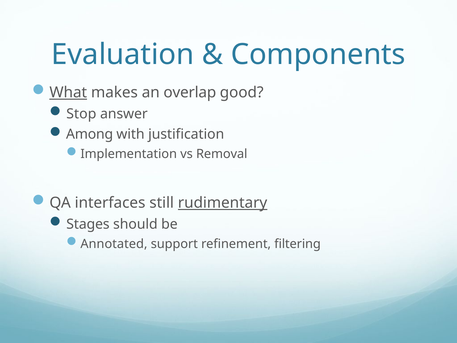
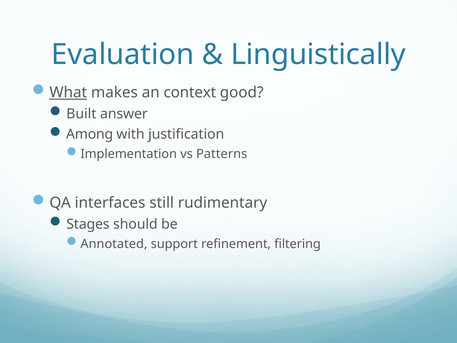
Components: Components -> Linguistically (318, 54)
overlap: overlap -> context (190, 92)
Stop: Stop -> Built (81, 114)
Removal: Removal -> Patterns (222, 154)
rudimentary underline: present -> none (223, 203)
